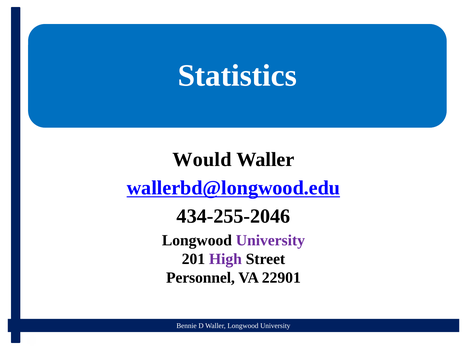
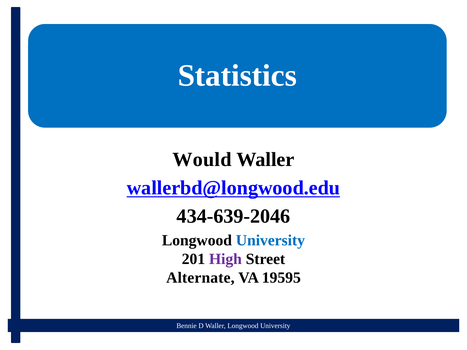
434-255-2046: 434-255-2046 -> 434-639-2046 (233, 216)
University colour: purple -> blue (270, 241)
Personnel: Personnel -> Alternate (200, 278)
22901: 22901 -> 19595 (281, 278)
